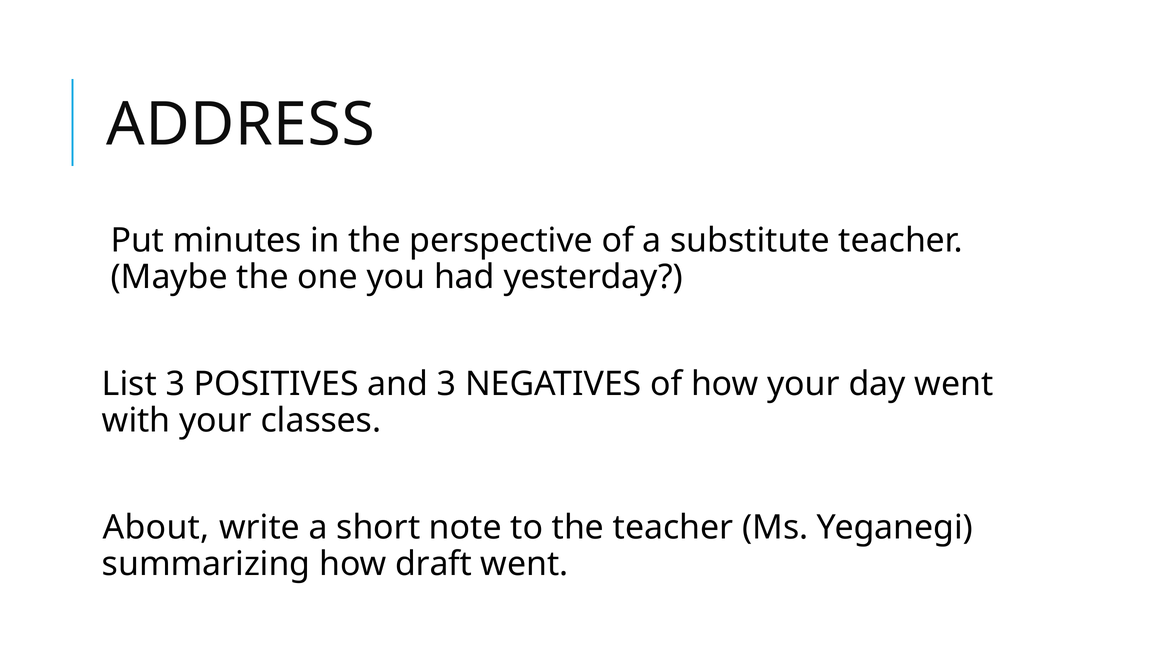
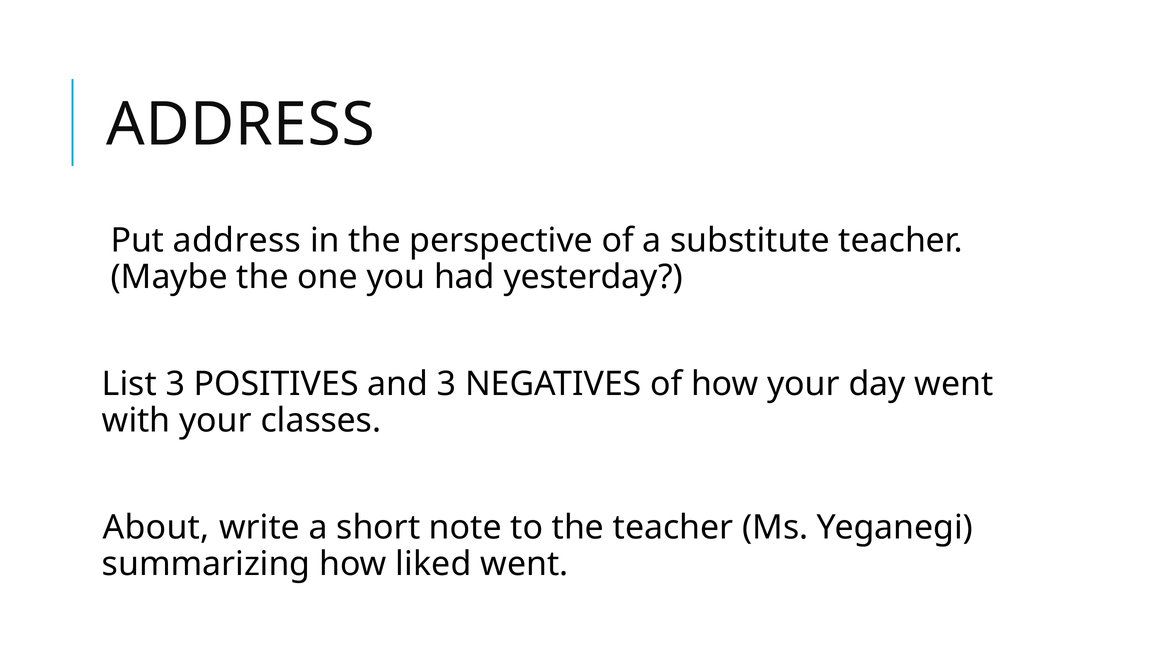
Put minutes: minutes -> address (237, 240)
draft: draft -> liked (433, 564)
